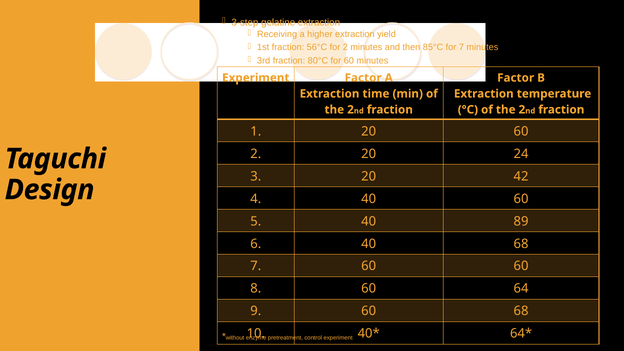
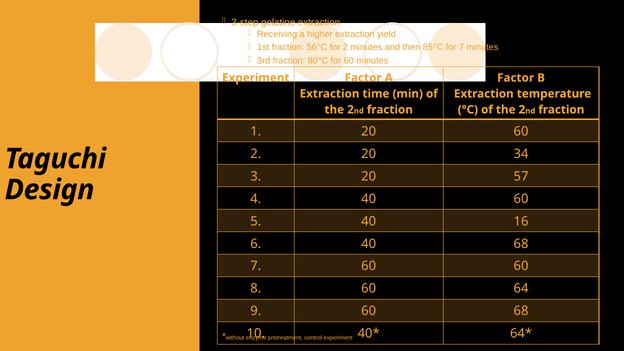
24: 24 -> 34 (521, 154)
42: 42 -> 57 (521, 176)
89: 89 -> 16 (521, 221)
